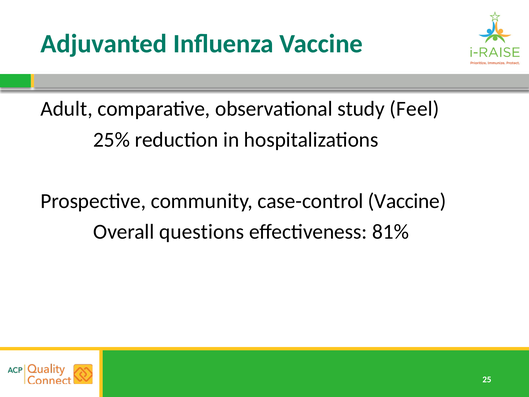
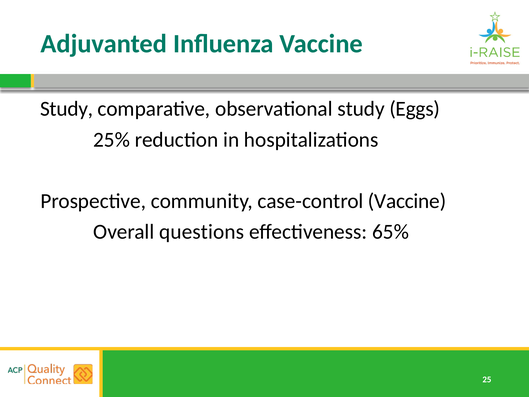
Adult: Adult -> Study (67, 109)
Feel: Feel -> Eggs (415, 109)
81%: 81% -> 65% (390, 232)
